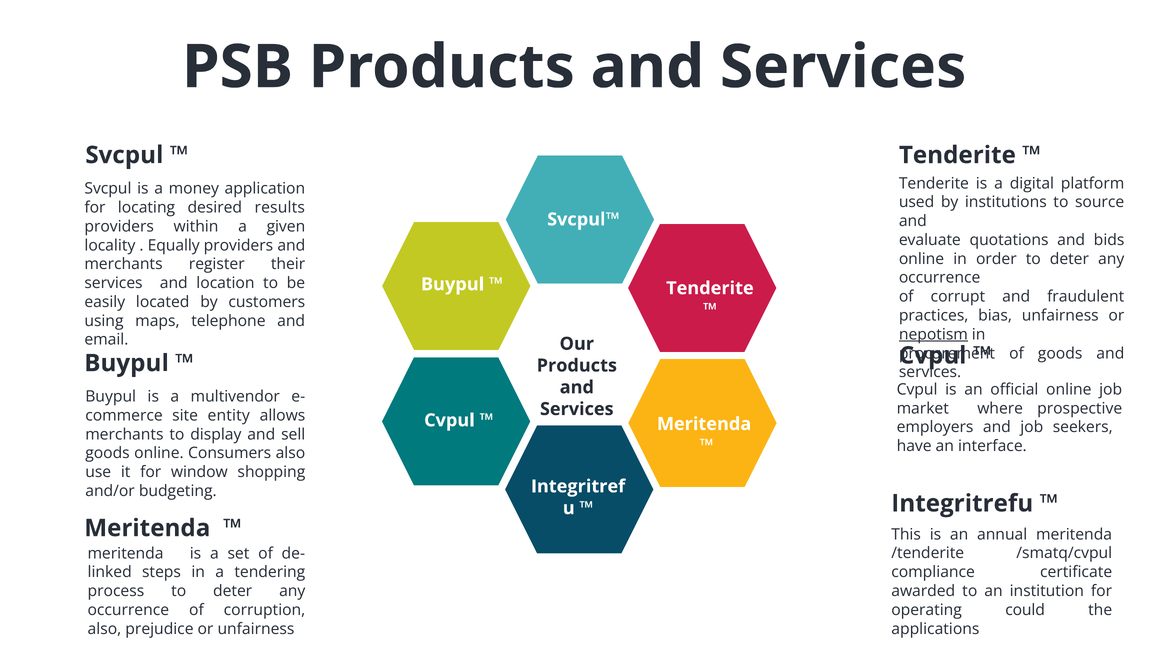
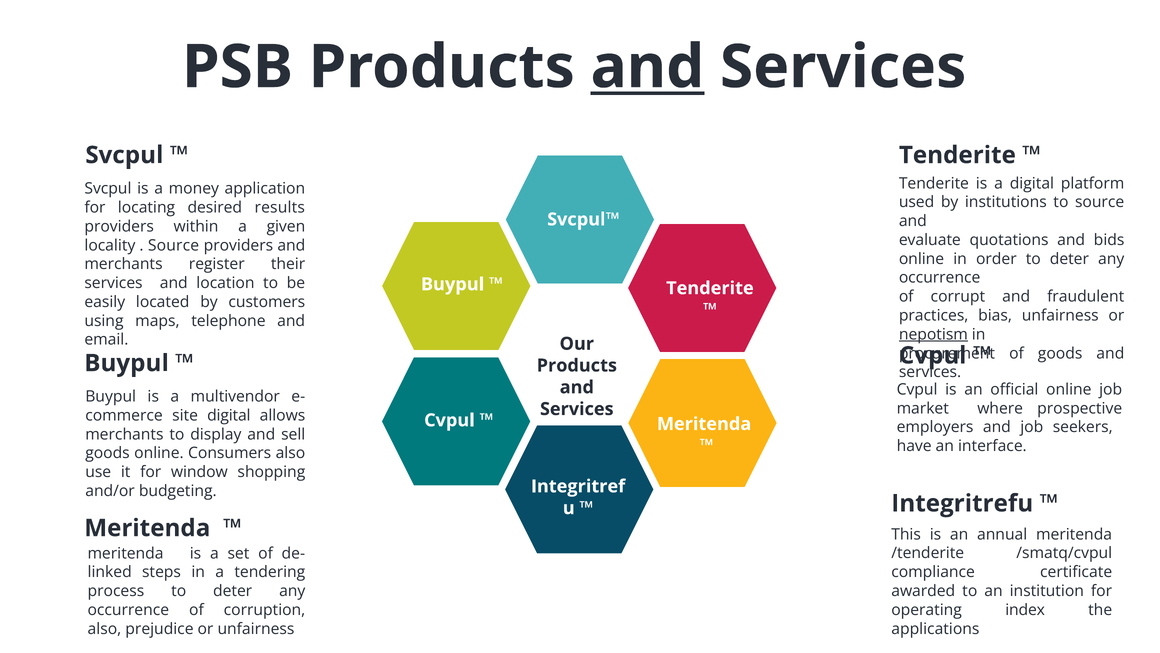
and underline: none -> present (647, 67)
Equally: Equally -> Source (174, 245)
site entity: entity -> digital (229, 415)
could: could -> index (1025, 609)
